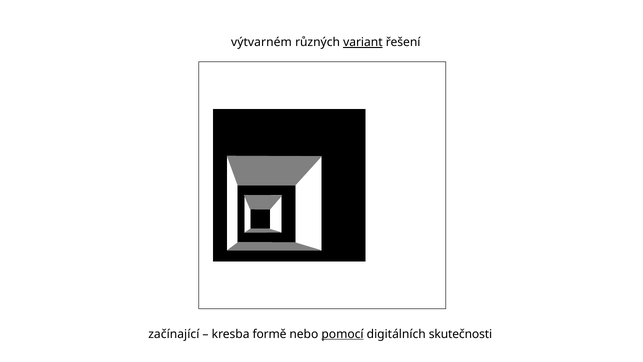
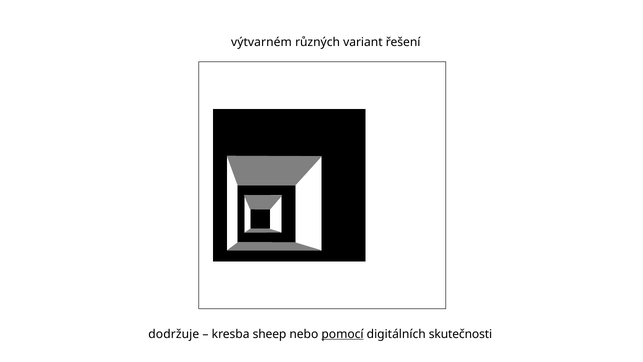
variant underline: present -> none (363, 42)
začínající: začínající -> dodržuje (174, 334)
formě: formě -> sheep (270, 334)
